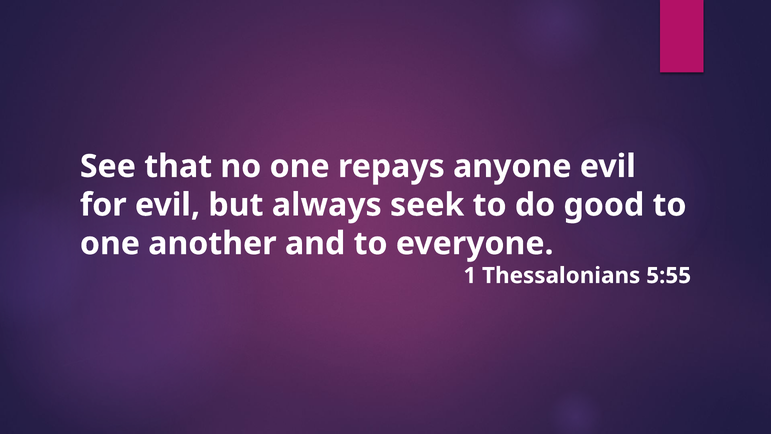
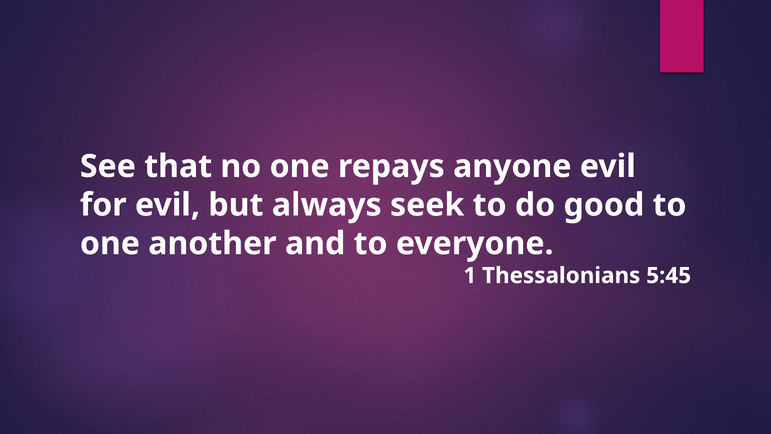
5:55: 5:55 -> 5:45 (669, 275)
